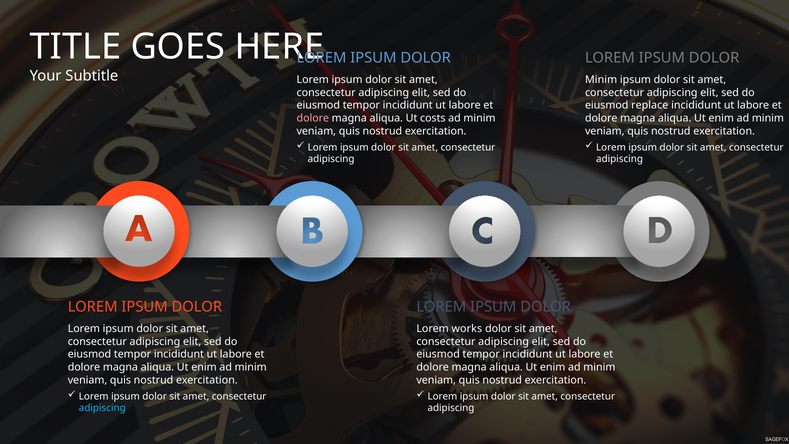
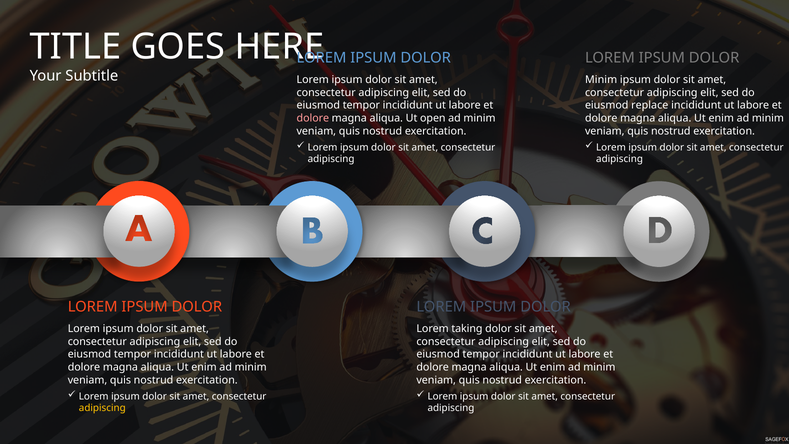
costs: costs -> open (433, 118)
works: works -> taking (467, 329)
adipiscing colour: light blue -> yellow (102, 408)
